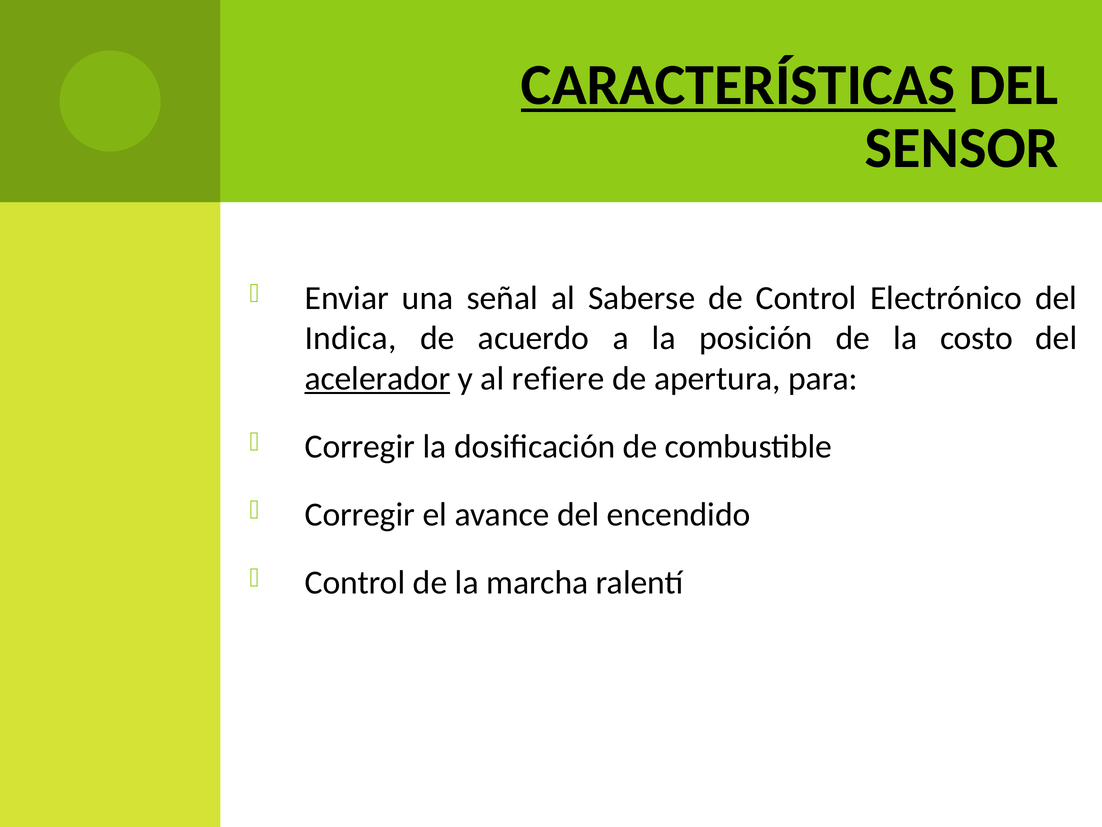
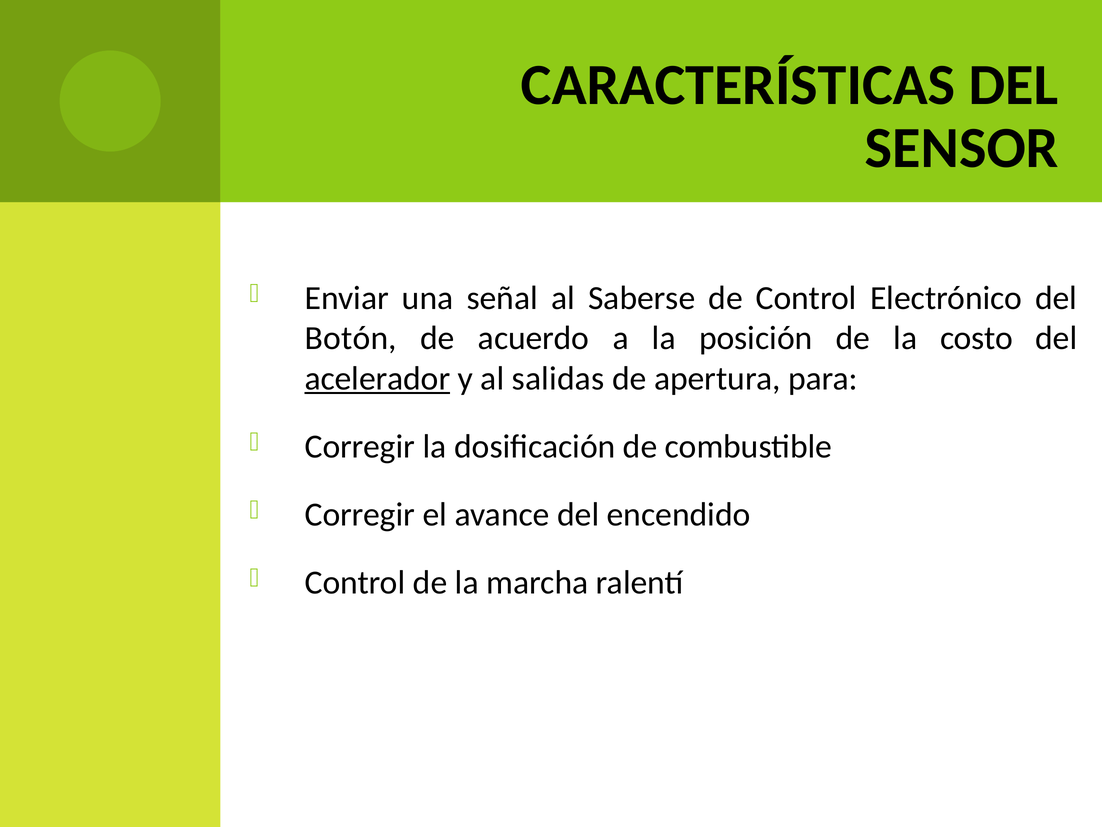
CARACTERÍSTICAS underline: present -> none (738, 85)
Indica: Indica -> Botón (351, 338)
refiere: refiere -> salidas (558, 378)
